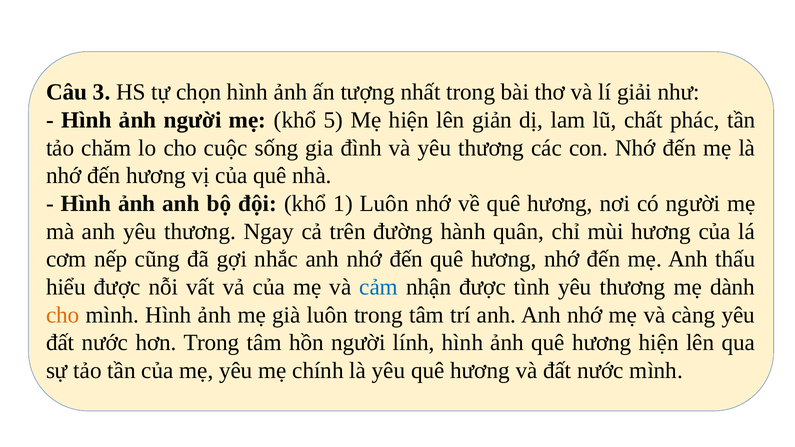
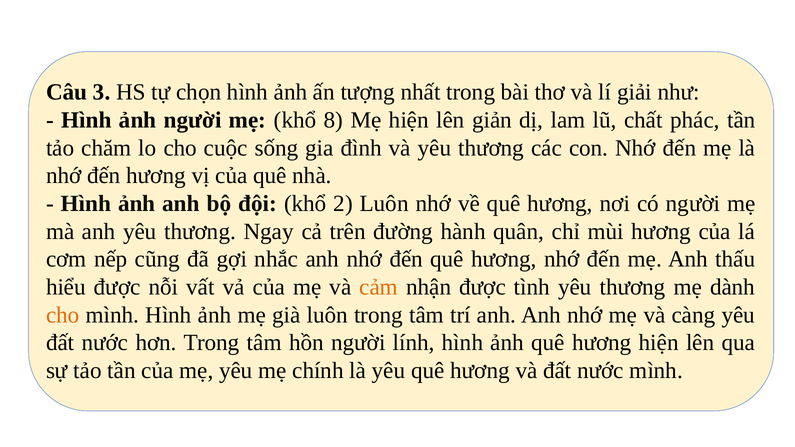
5: 5 -> 8 (333, 120)
1: 1 -> 2 (343, 204)
cảm colour: blue -> orange (379, 287)
